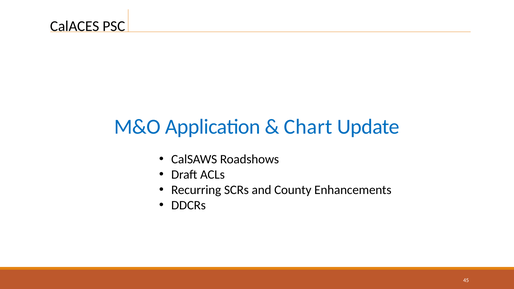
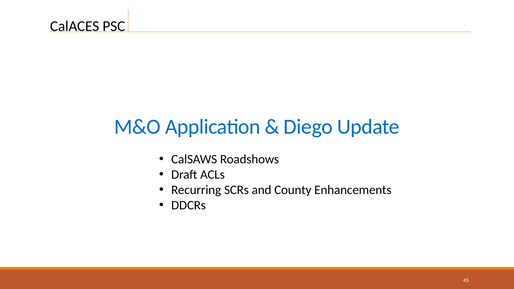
Chart: Chart -> Diego (308, 127)
